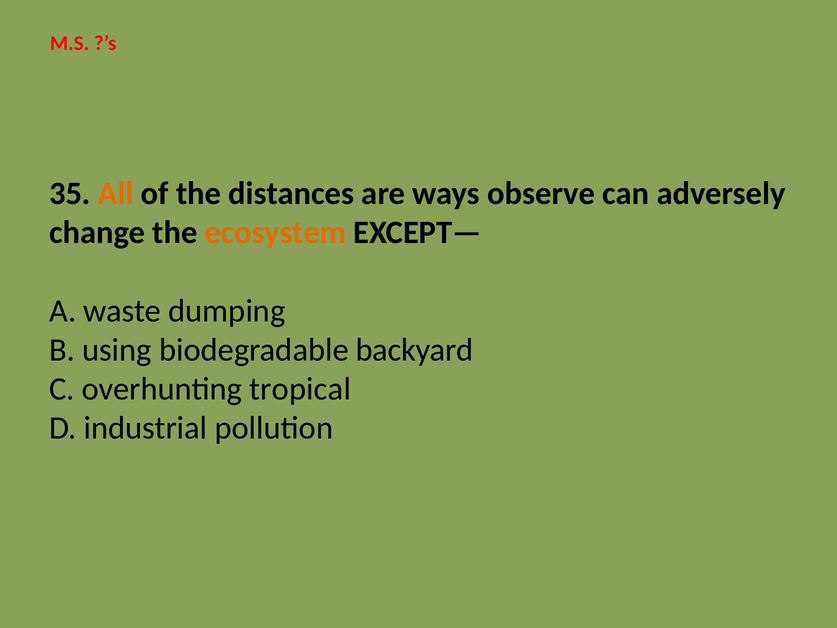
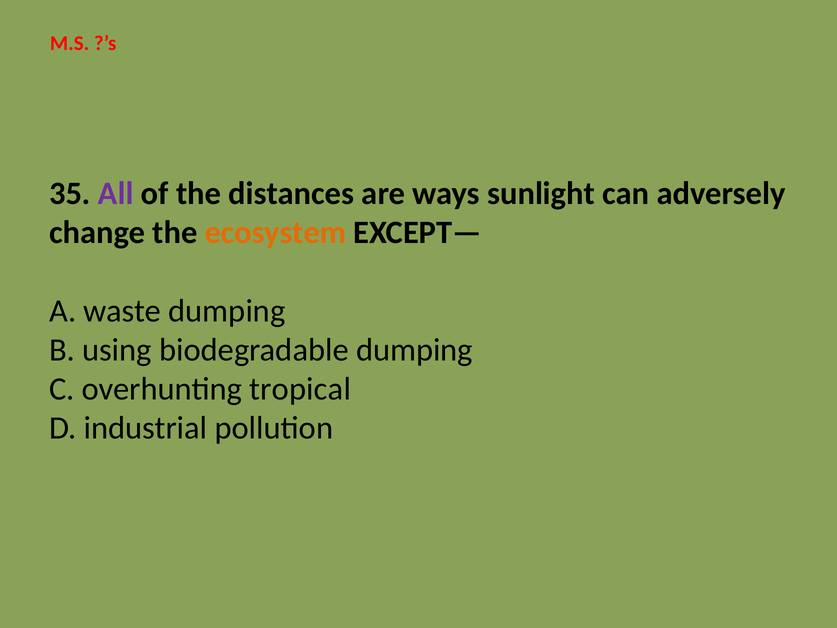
All colour: orange -> purple (116, 193)
observe: observe -> sunlight (541, 193)
biodegradable backyard: backyard -> dumping (414, 350)
